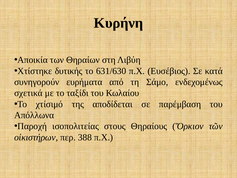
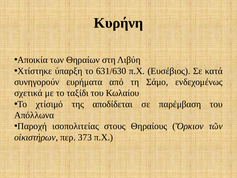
δυτικής: δυτικής -> ύπαρξη (69, 71)
388: 388 -> 373 (85, 137)
